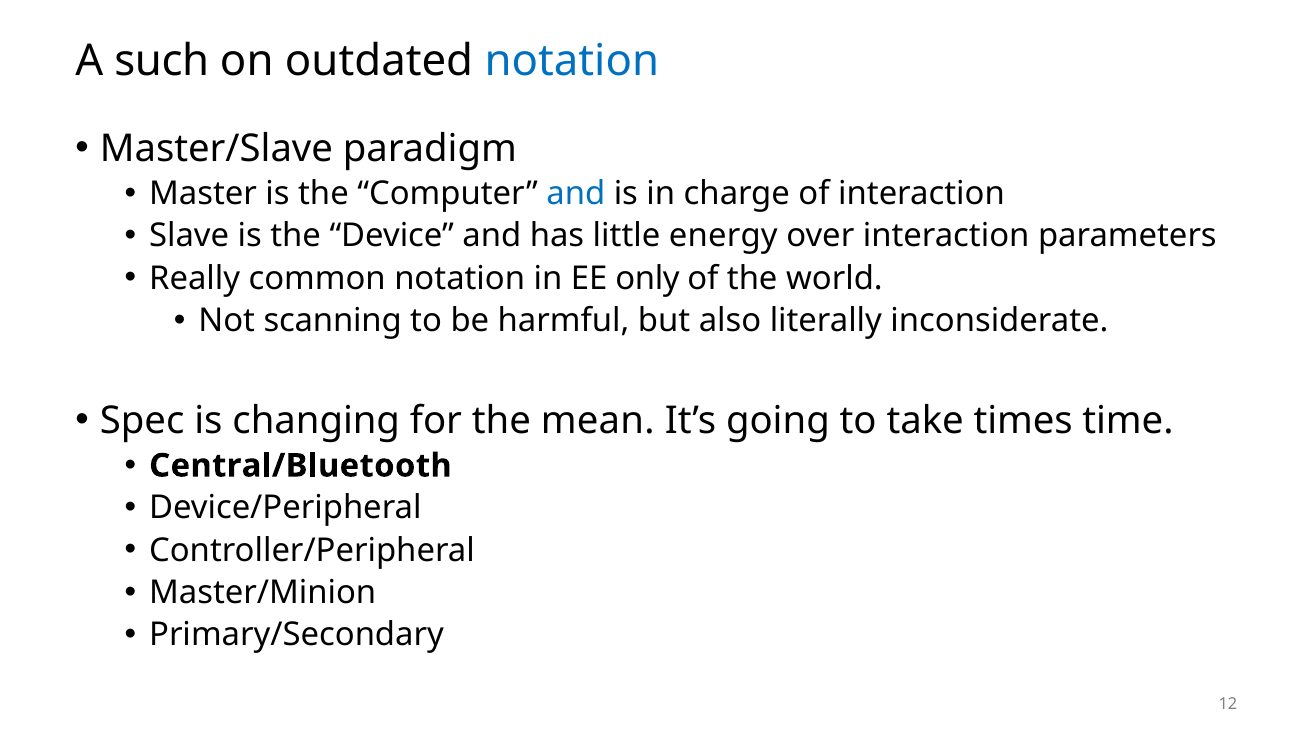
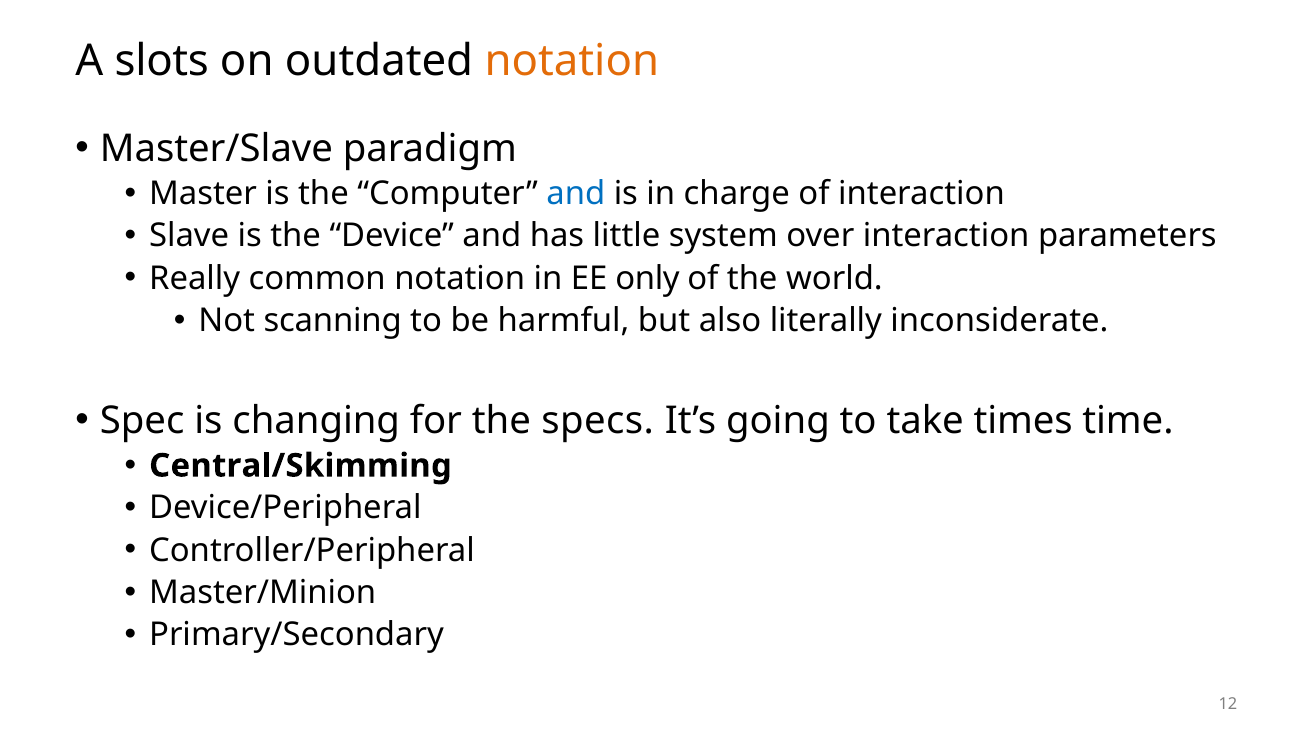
such: such -> slots (162, 61)
notation colour: blue -> orange (572, 61)
energy: energy -> system (723, 236)
mean: mean -> specs (598, 420)
Central/Bluetooth: Central/Bluetooth -> Central/Skimming (300, 465)
